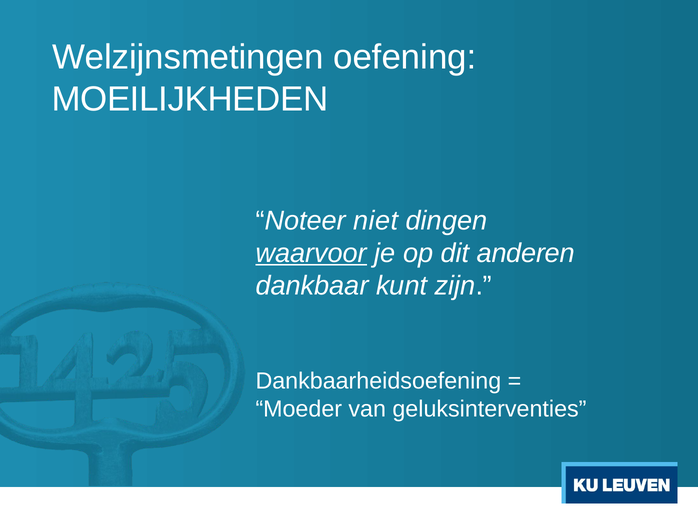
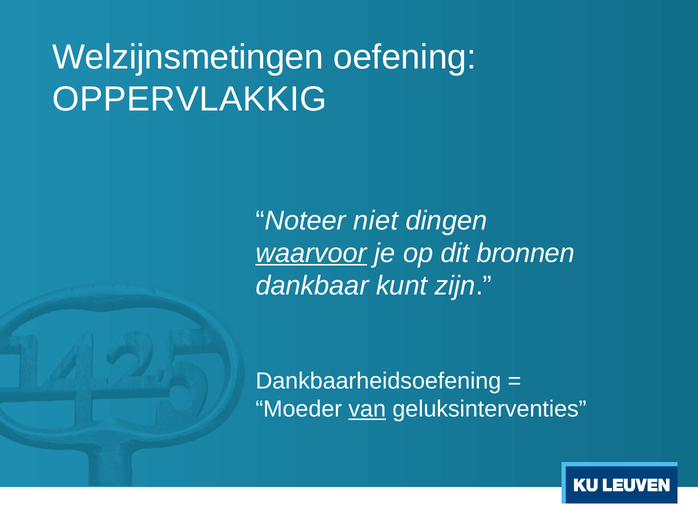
MOEILIJKHEDEN: MOEILIJKHEDEN -> OPPERVLAKKIG (190, 99)
anderen: anderen -> bronnen (526, 253)
van underline: none -> present (367, 409)
